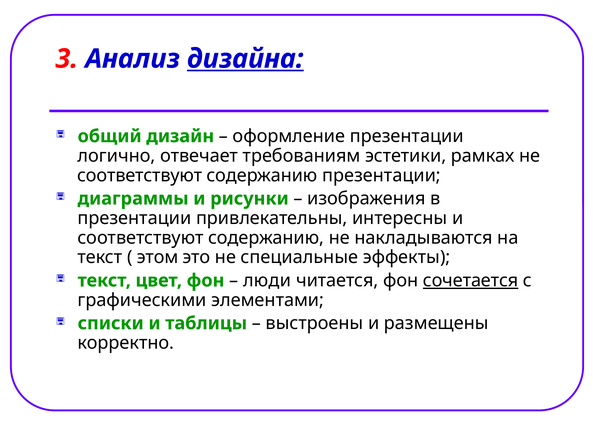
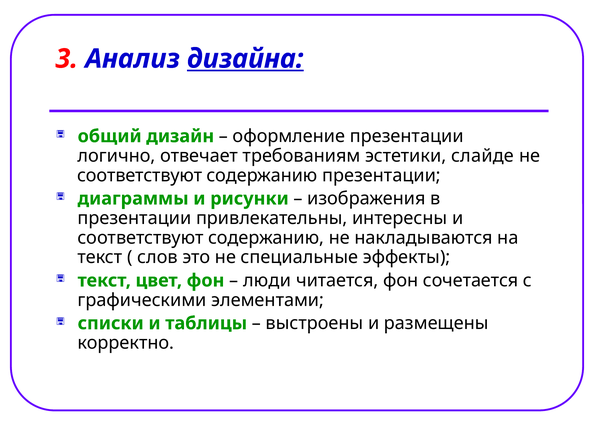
рамках: рамках -> слайде (483, 156)
этом: этом -> слов (157, 257)
сочетается underline: present -> none (471, 280)
